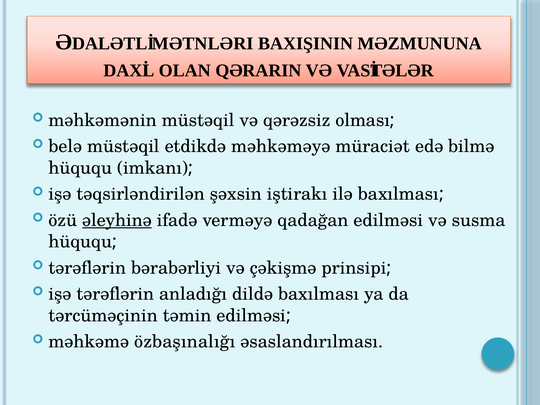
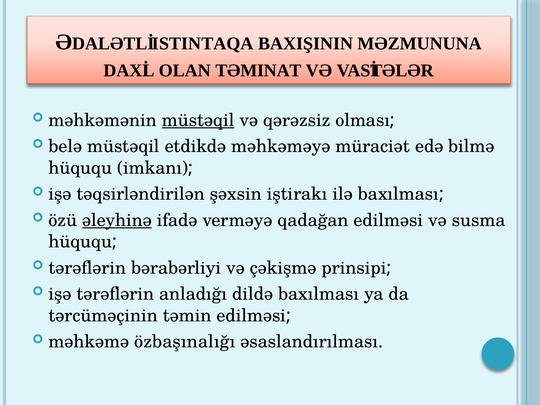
MƏTNLƏRI: MƏTNLƏRI -> ISTINTAQA (203, 44)
QƏRARIN: QƏRARIN -> TƏMINAT (259, 71)
müstəqil underline: none -> present (198, 120)
